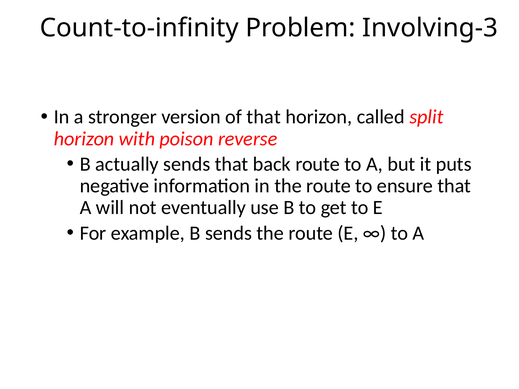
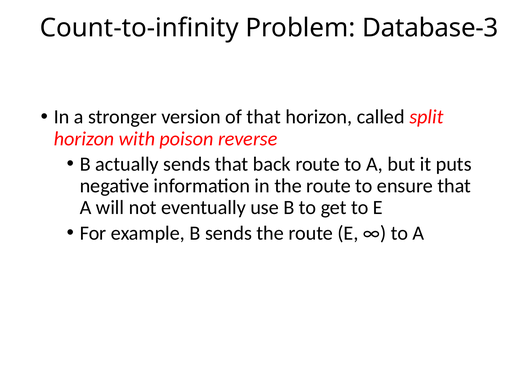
Involving-3: Involving-3 -> Database-3 (430, 28)
